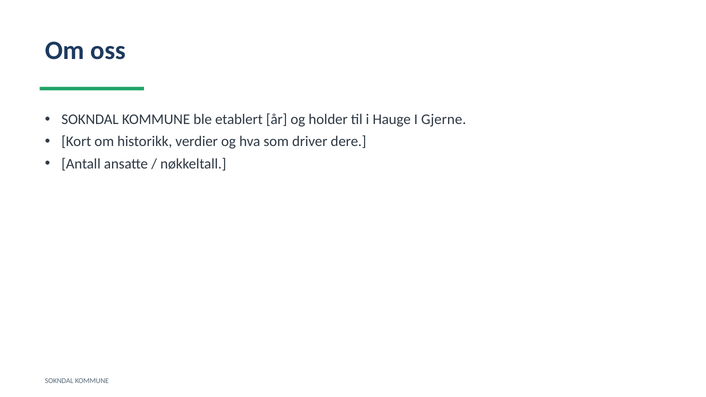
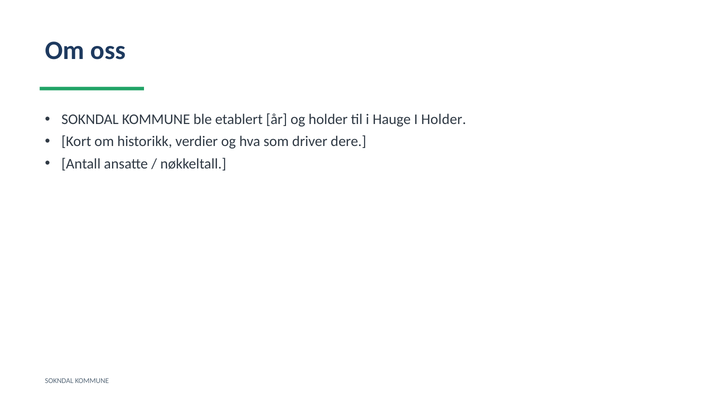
I Gjerne: Gjerne -> Holder (444, 120)
